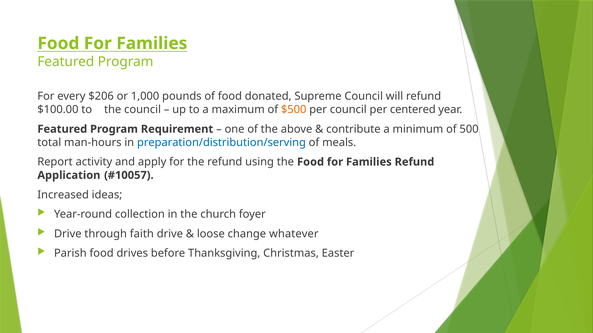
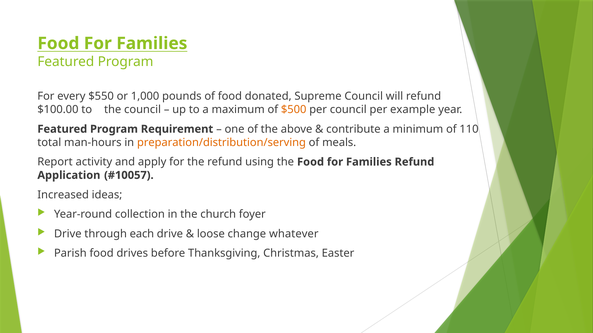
$206: $206 -> $550 (101, 96)
centered: centered -> example (413, 110)
500: 500 -> 110 (469, 129)
preparation/distribution/serving colour: blue -> orange (221, 143)
faith: faith -> each (142, 234)
